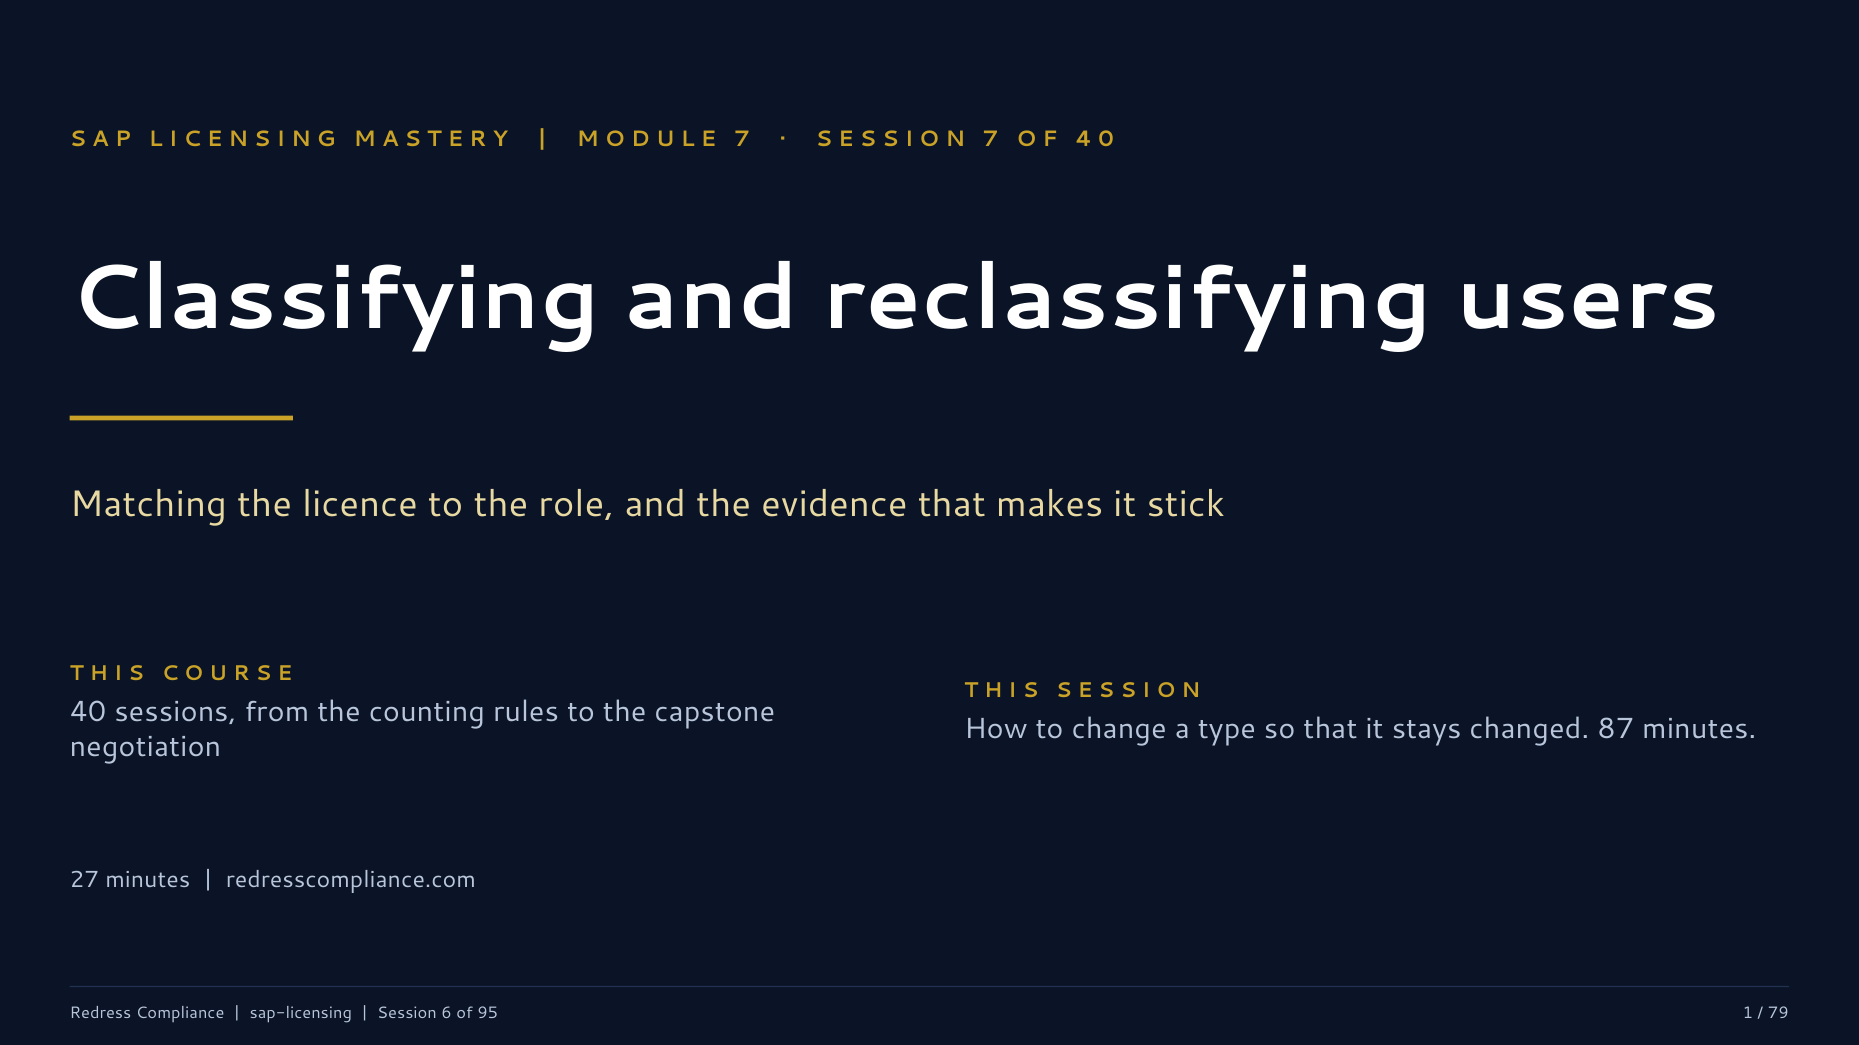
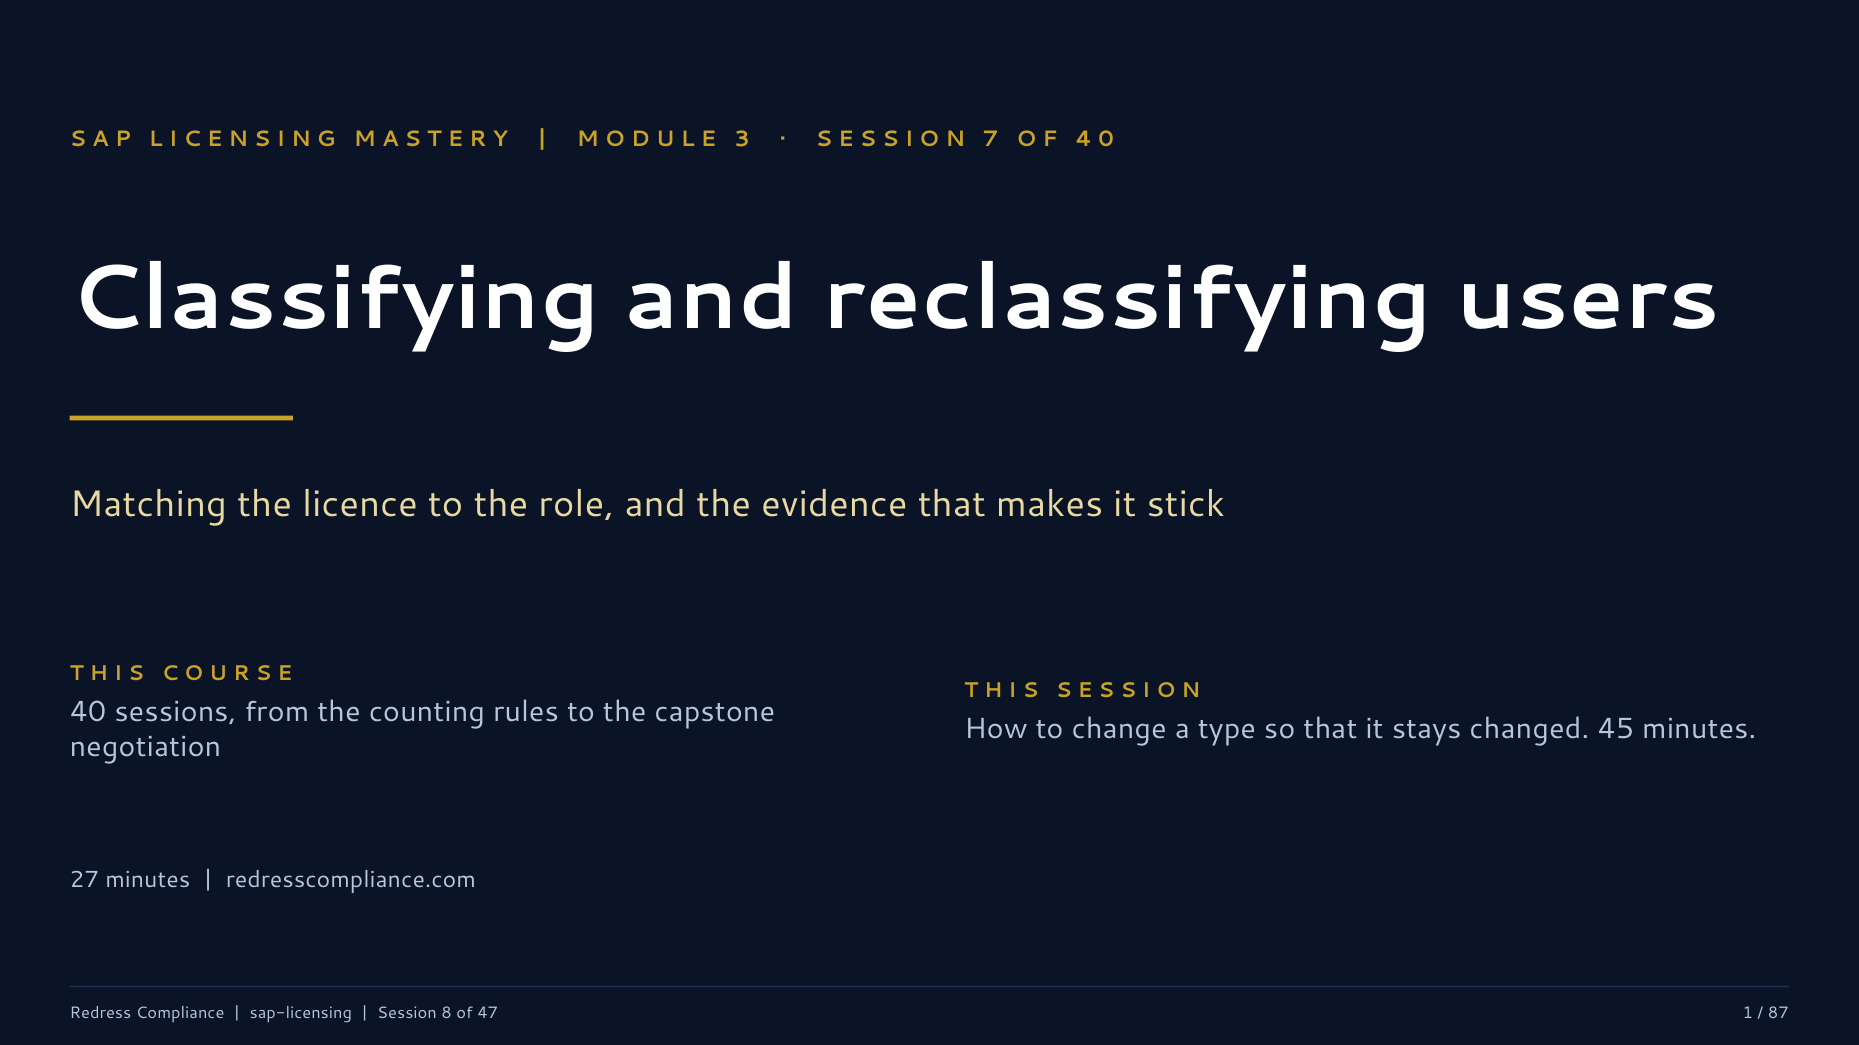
7: 7 -> 3 (742, 140)
87: 87 -> 45 (1616, 730)
6: 6 -> 8 (446, 1013)
95: 95 -> 47 (488, 1013)
79: 79 -> 87 (1778, 1013)
